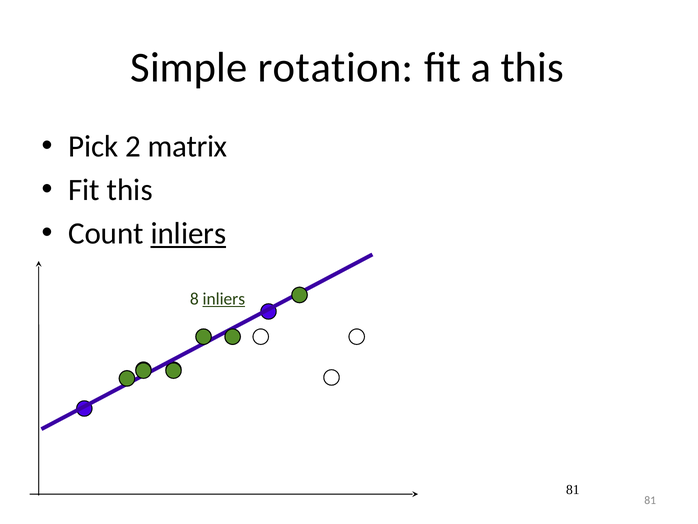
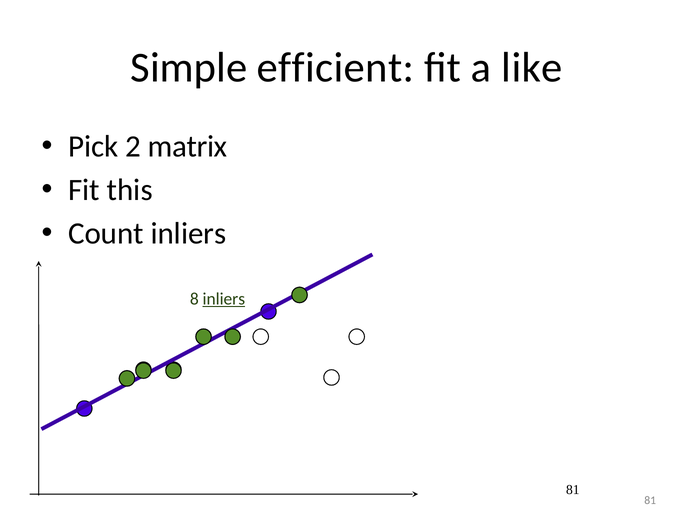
rotation: rotation -> efficient (336, 68)
a this: this -> like (532, 68)
inliers underline: present -> none (189, 233)
